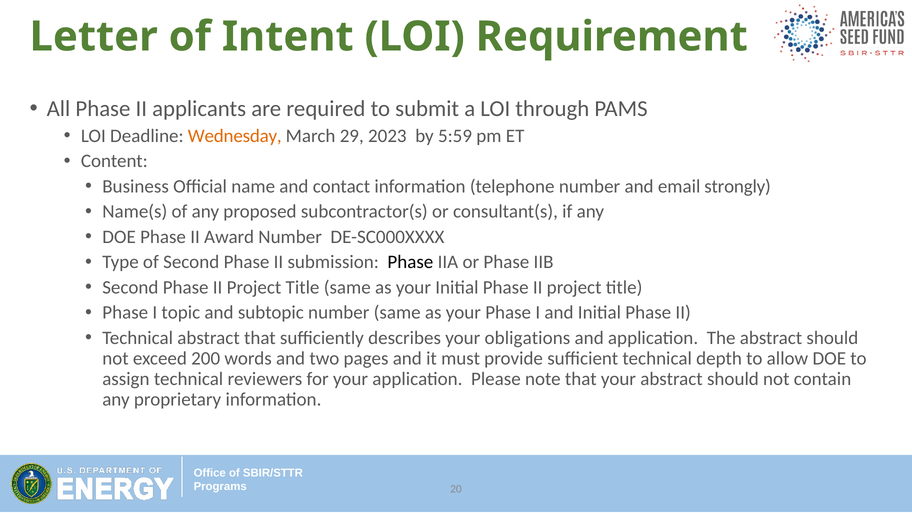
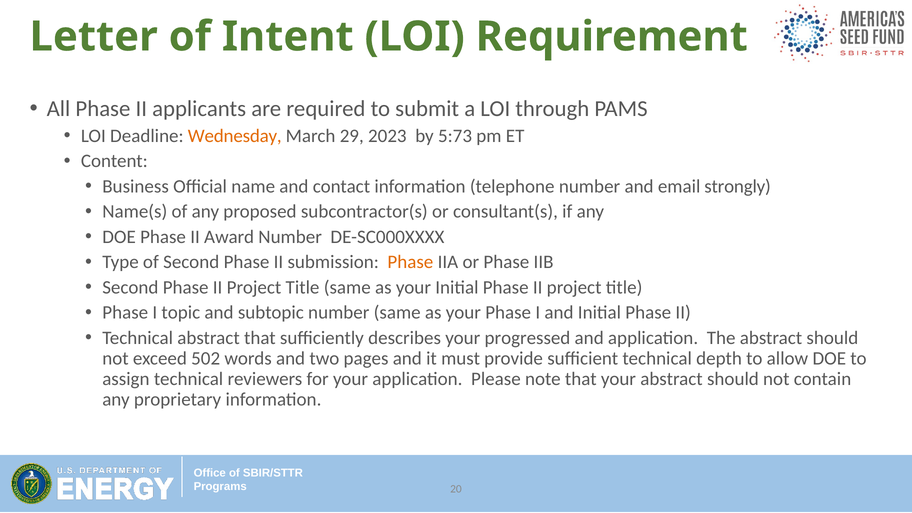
5:59: 5:59 -> 5:73 (455, 136)
Phase colour: black -> orange (410, 262)
obligations: obligations -> progressed (527, 338)
200: 200 -> 502 (206, 358)
